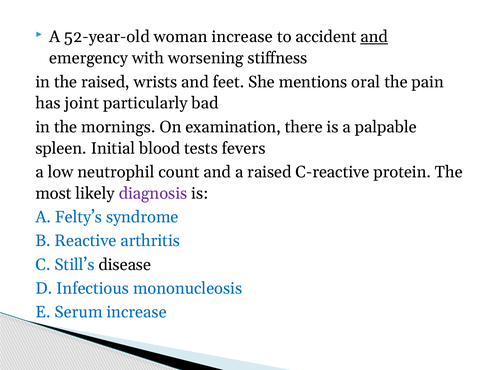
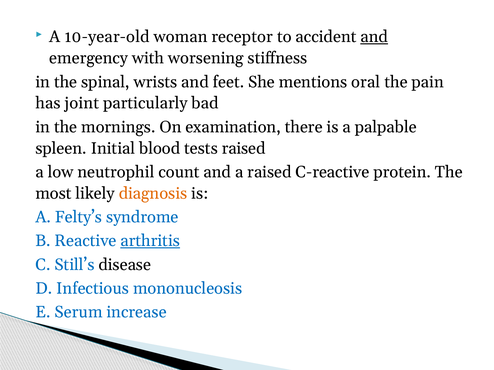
52-year-old: 52-year-old -> 10-year-old (107, 37)
woman increase: increase -> receptor (242, 37)
the raised: raised -> spinal (105, 82)
tests fevers: fevers -> raised (244, 148)
diagnosis colour: purple -> orange (153, 194)
arthritis underline: none -> present (150, 241)
